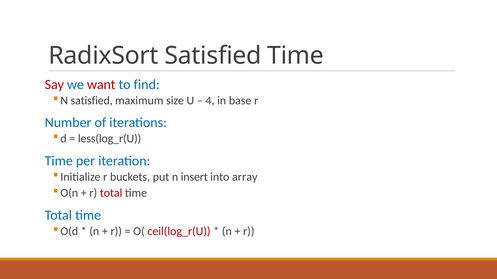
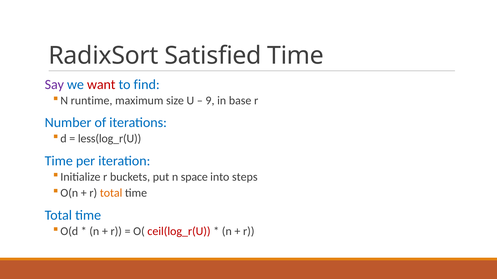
Say colour: red -> purple (54, 85)
N satisfied: satisfied -> runtime (92, 101)
4: 4 -> 9 (210, 101)
insert: insert -> space (194, 177)
array: array -> steps (245, 177)
total colour: red -> orange (111, 193)
